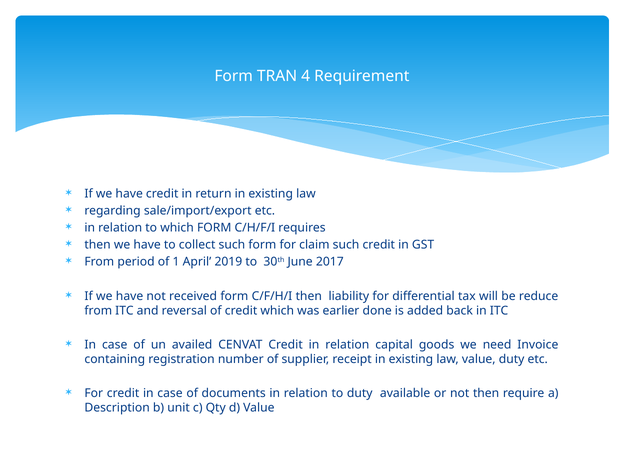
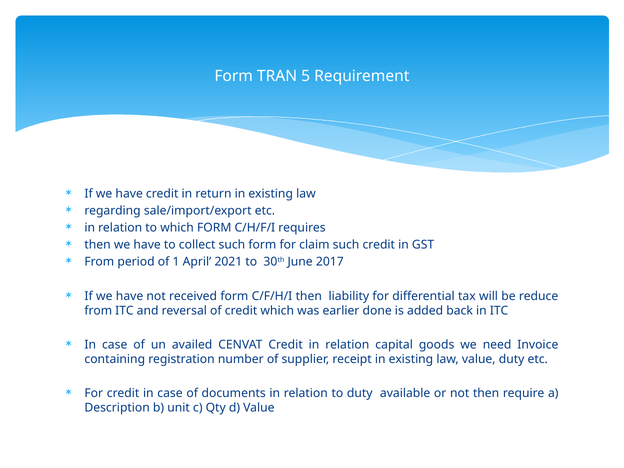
4: 4 -> 5 (306, 76)
2019: 2019 -> 2021 (228, 262)
